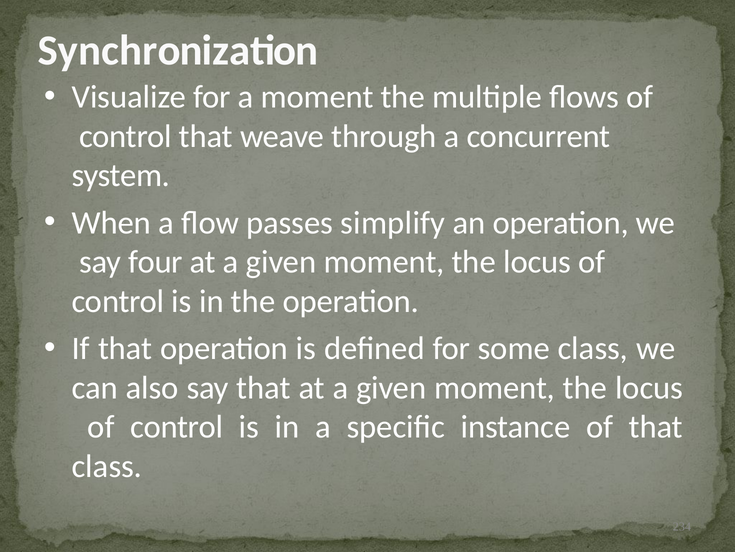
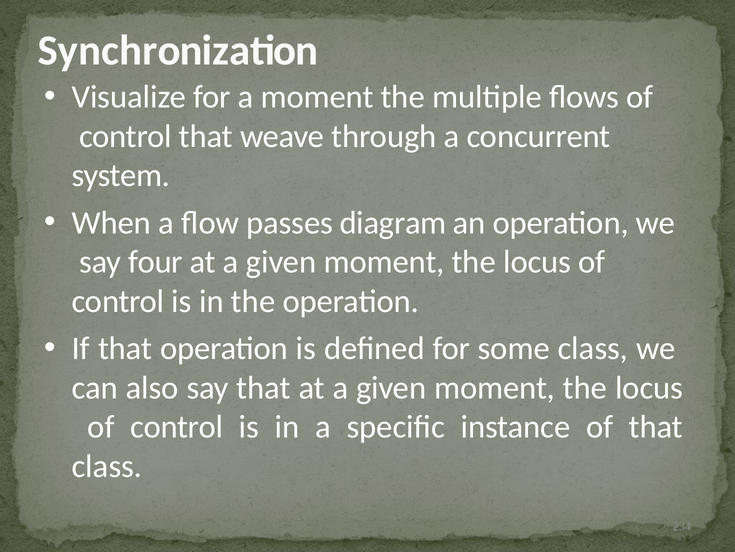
simplify: simplify -> diagram (393, 222)
